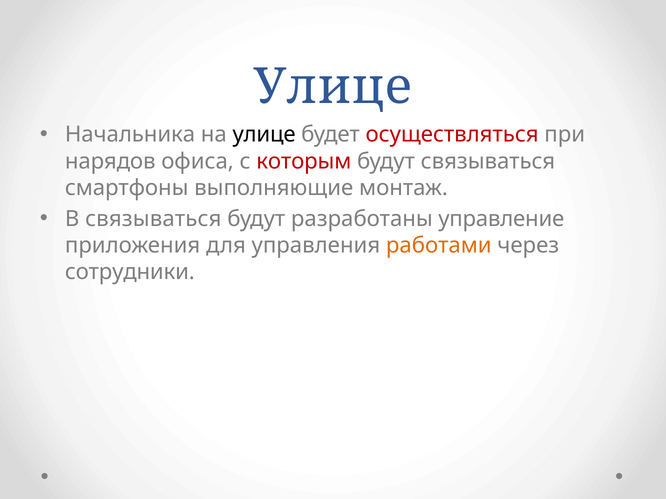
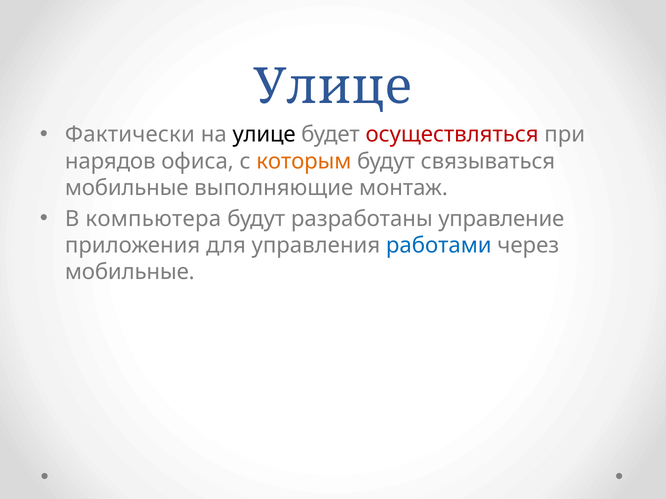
Начальника: Начальника -> Фактически (130, 135)
которым colour: red -> orange (304, 161)
смартфоны: смартфоны -> мобильные (127, 188)
В связываться: связываться -> компьютера (153, 219)
работами colour: orange -> blue (439, 246)
сотрудники: сотрудники -> мобильные (130, 272)
